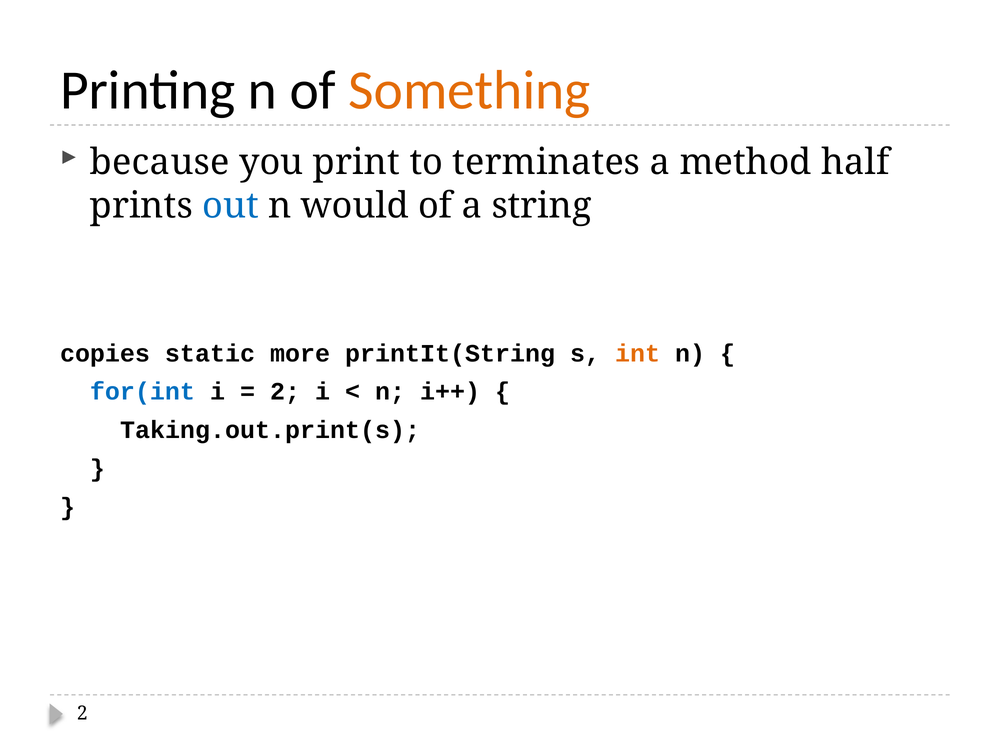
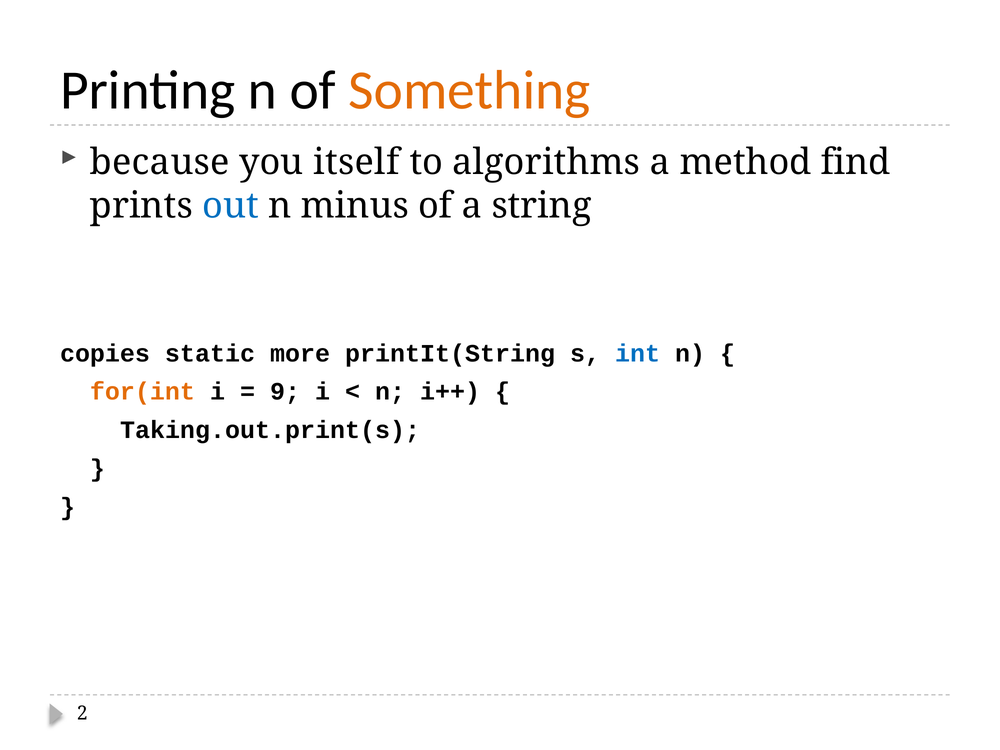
print: print -> itself (356, 163)
terminates: terminates -> algorithms (546, 163)
half: half -> find (856, 163)
would: would -> minus (355, 206)
int colour: orange -> blue (638, 353)
for(int colour: blue -> orange (142, 392)
2: 2 -> 9 (285, 392)
